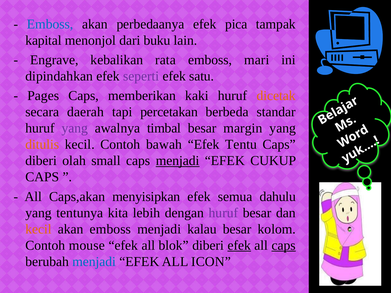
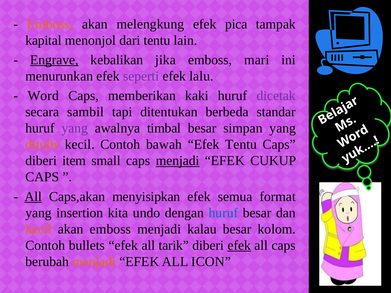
Emboss colour: blue -> orange (50, 24)
perbedaanya: perbedaanya -> melengkung (150, 24)
dari buku: buku -> tentu (157, 40)
Engrave underline: none -> present (54, 60)
rata: rata -> jika (166, 60)
dipindahkan: dipindahkan -> menurunkan (59, 76)
satu: satu -> lalu (201, 76)
Pages: Pages -> Word (43, 96)
dicetak colour: orange -> purple (276, 96)
daerah: daerah -> sambil (86, 112)
percetakan: percetakan -> ditentukan (169, 112)
margin: margin -> simpan (243, 128)
olah: olah -> item (74, 161)
All underline: none -> present (33, 197)
dahulu: dahulu -> format (278, 197)
tentunya: tentunya -> insertion (80, 213)
lebih: lebih -> undo (147, 213)
huruf colour: purple -> blue (223, 213)
mouse: mouse -> bullets (87, 246)
blok: blok -> tarik (174, 246)
caps underline: present -> none (284, 246)
menjadi colour: blue -> orange (94, 262)
